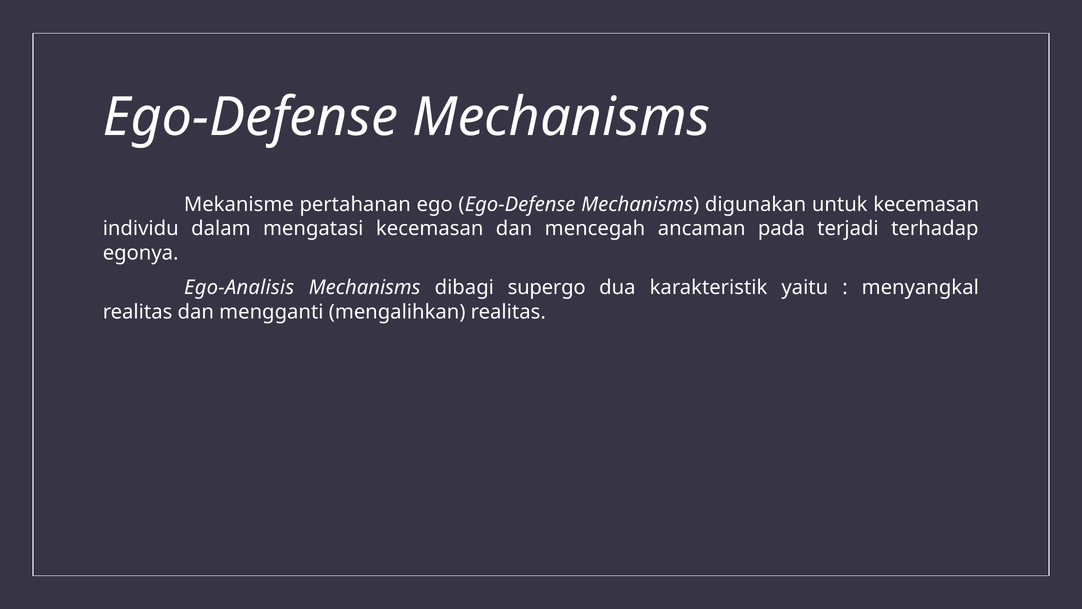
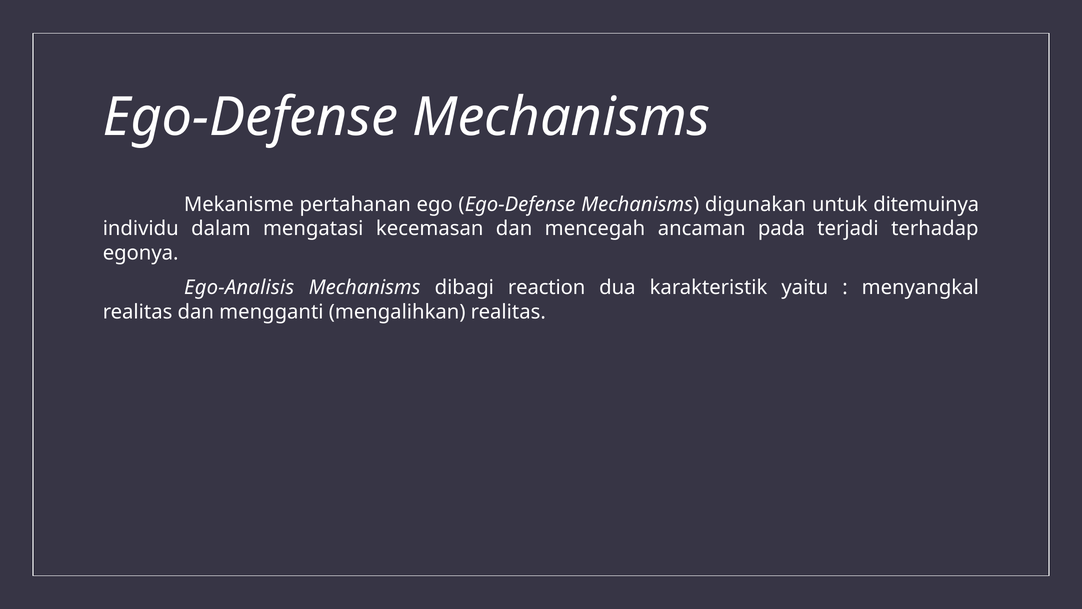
untuk kecemasan: kecemasan -> ditemuinya (926, 204)
supergo: supergo -> reaction (547, 287)
